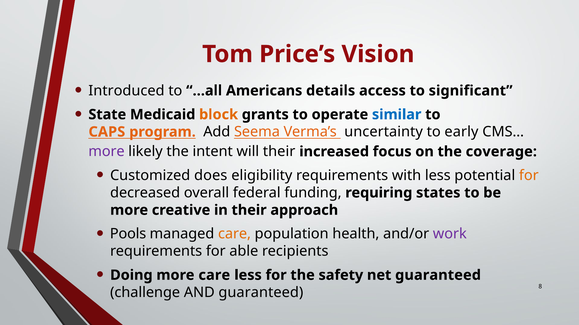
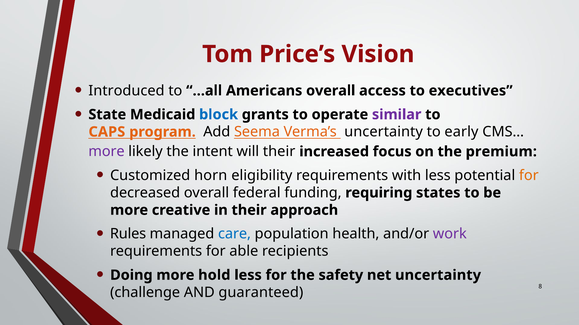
Americans details: details -> overall (331, 91)
significant: significant -> executives (471, 91)
block colour: orange -> blue (219, 115)
similar colour: blue -> purple (397, 115)
coverage: coverage -> premium (501, 152)
does: does -> horn (211, 176)
Pools: Pools -> Rules (128, 234)
care colour: orange -> blue (235, 234)
more care: care -> hold (214, 276)
net guaranteed: guaranteed -> uncertainty (438, 276)
